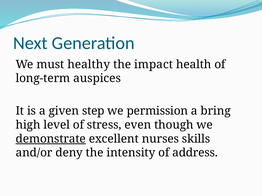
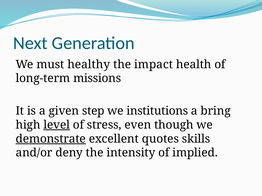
auspices: auspices -> missions (97, 79)
permission: permission -> institutions (157, 111)
level underline: none -> present (57, 125)
nurses: nurses -> quotes (160, 139)
address: address -> implied (195, 153)
